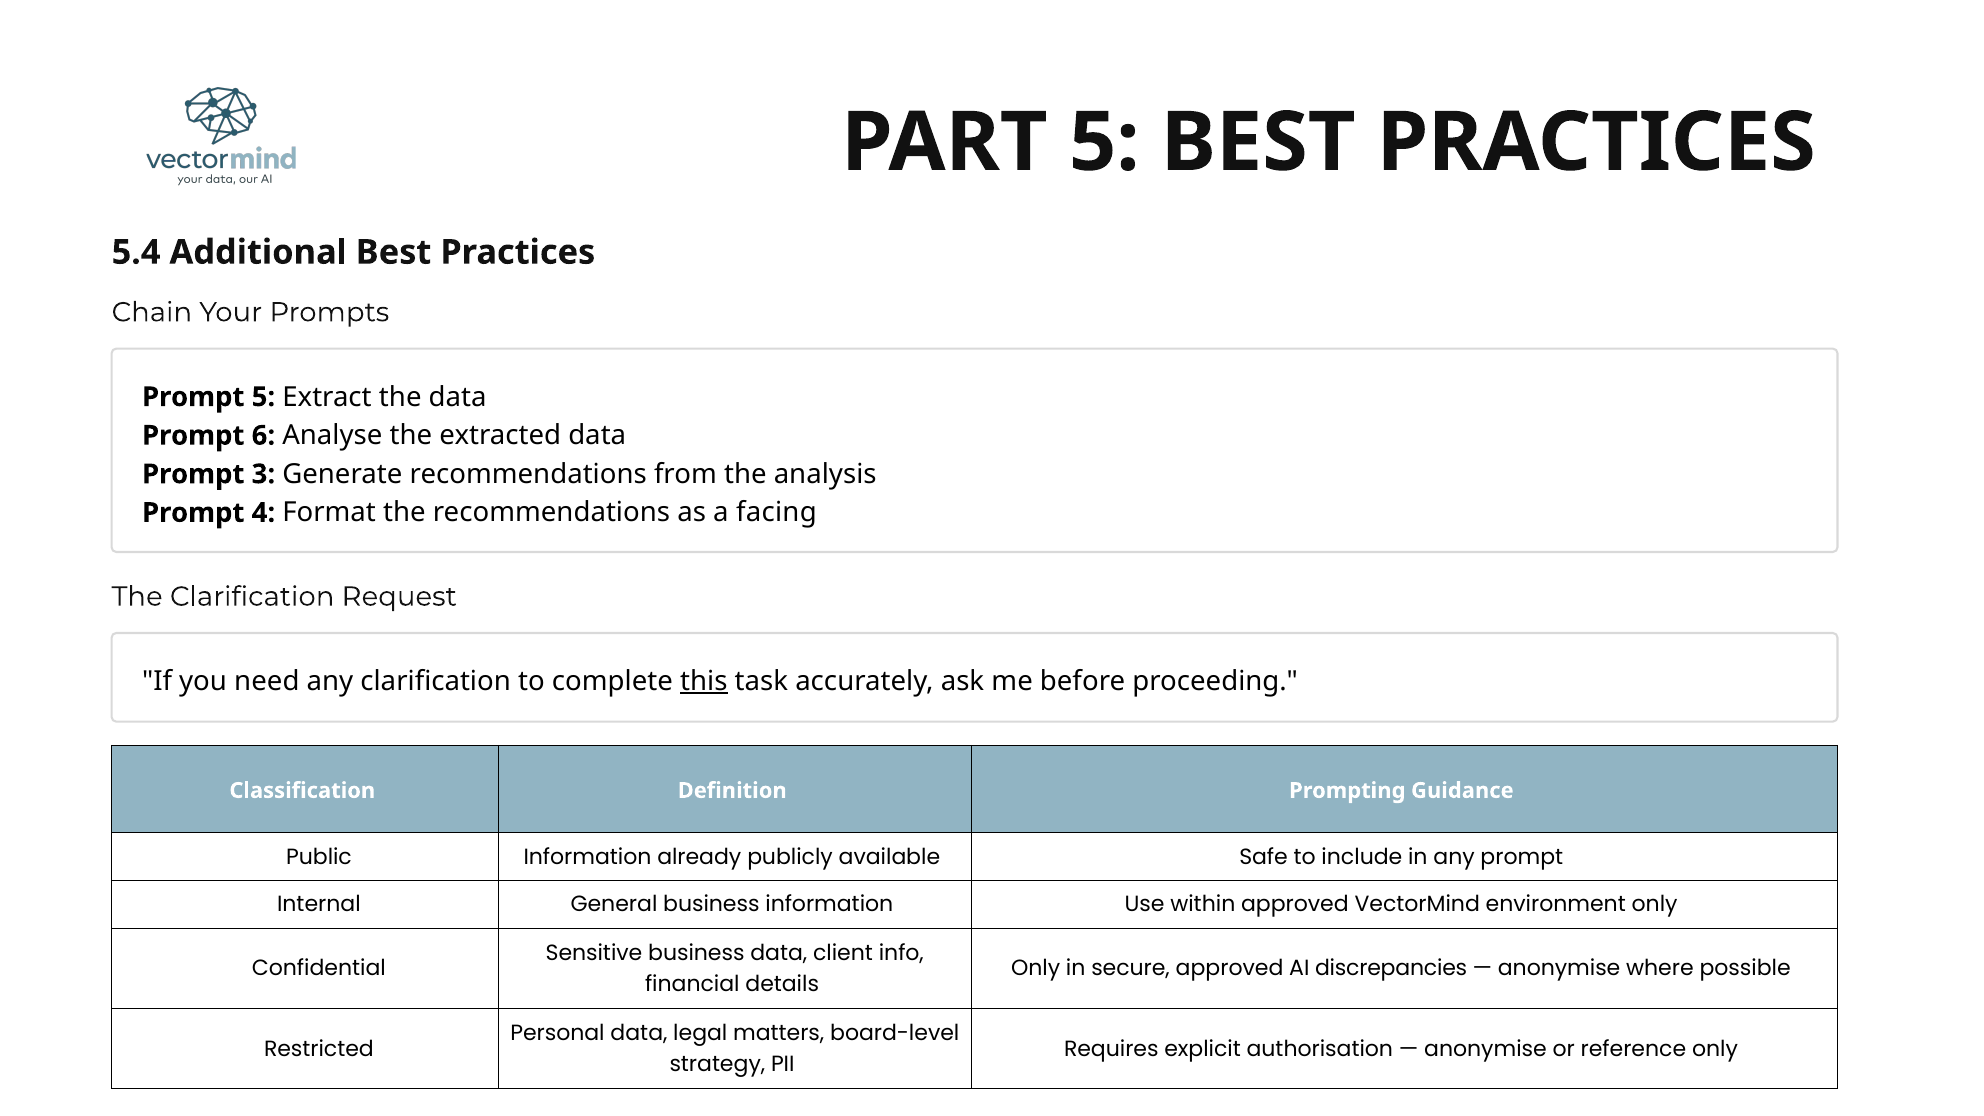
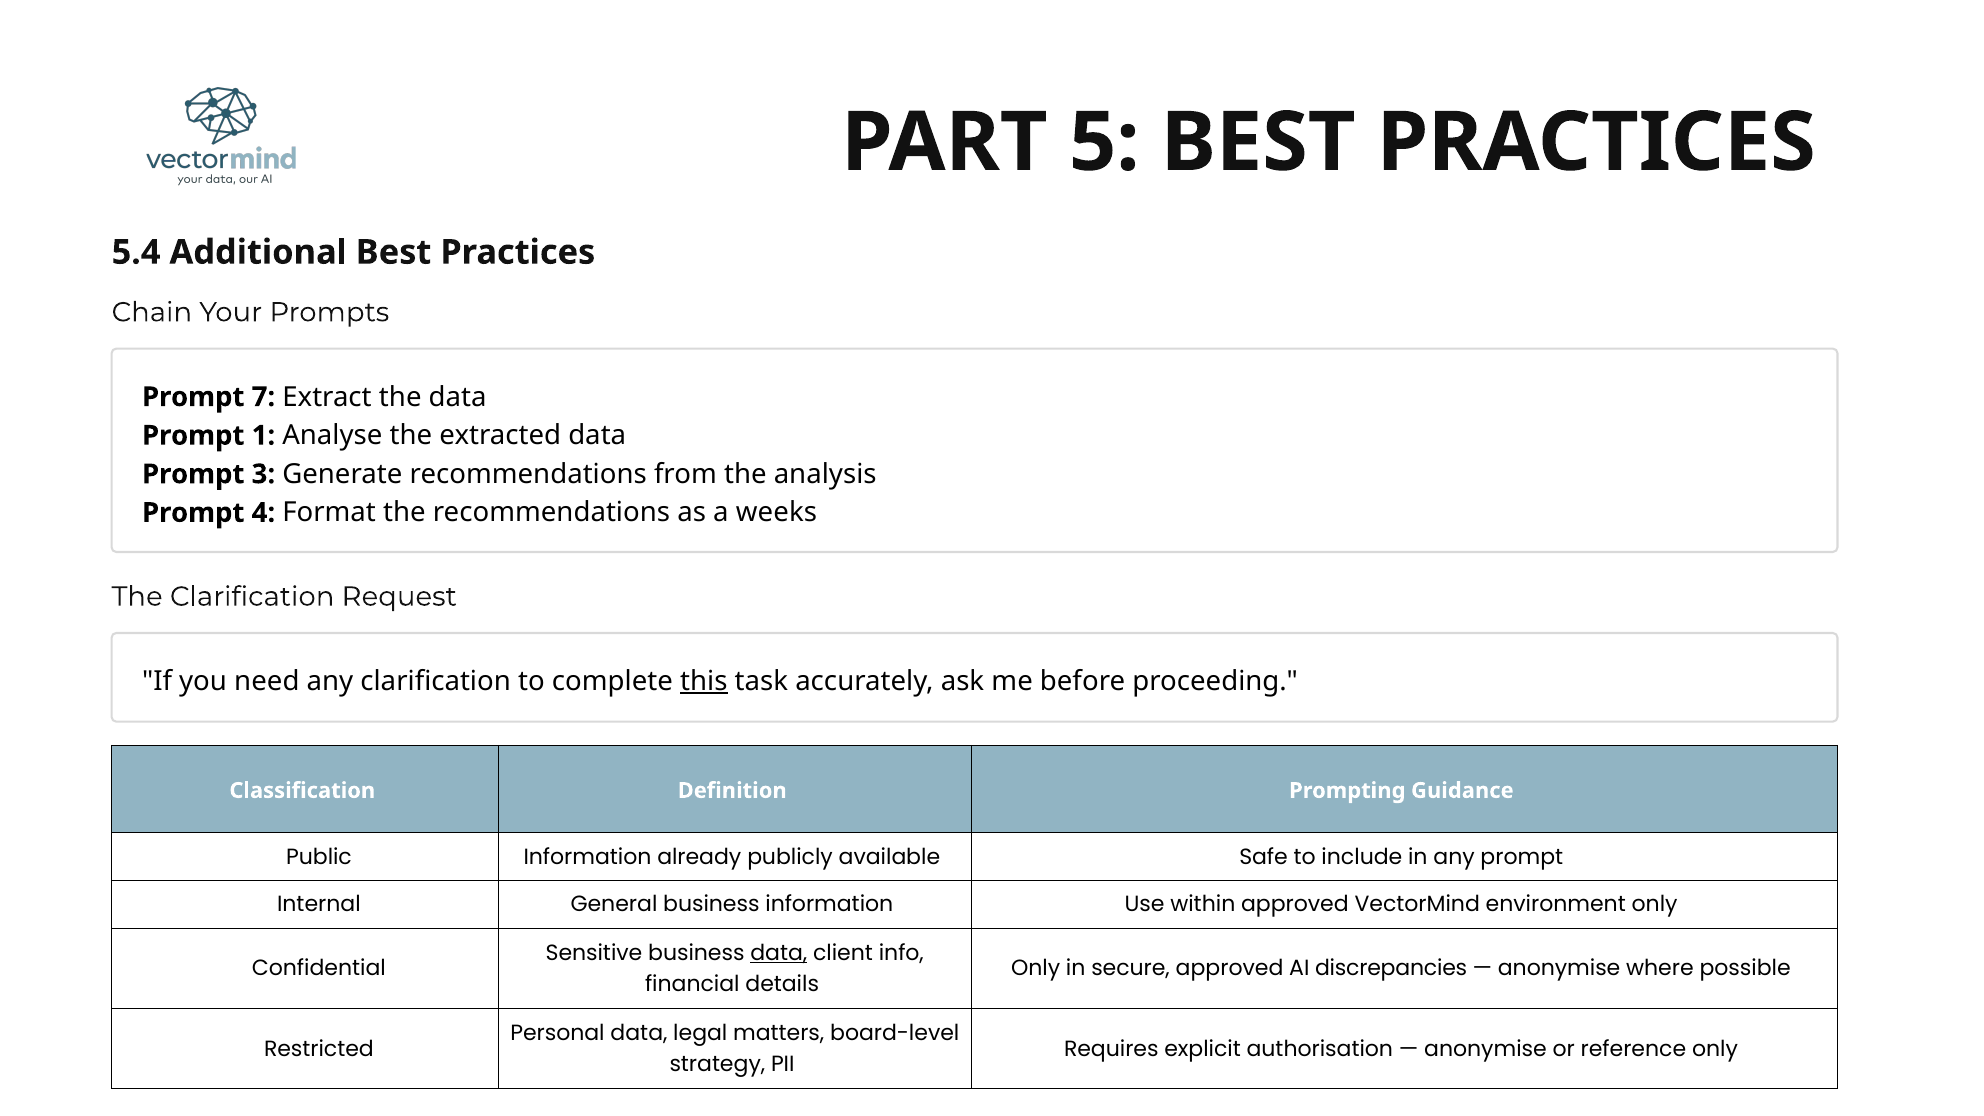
Prompt 5: 5 -> 7 (263, 397)
6: 6 -> 1 (263, 436)
facing: facing -> weeks (776, 513)
data underline: none -> present (779, 953)
